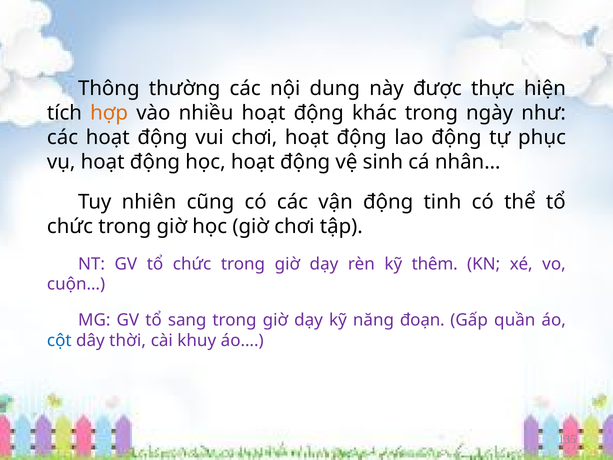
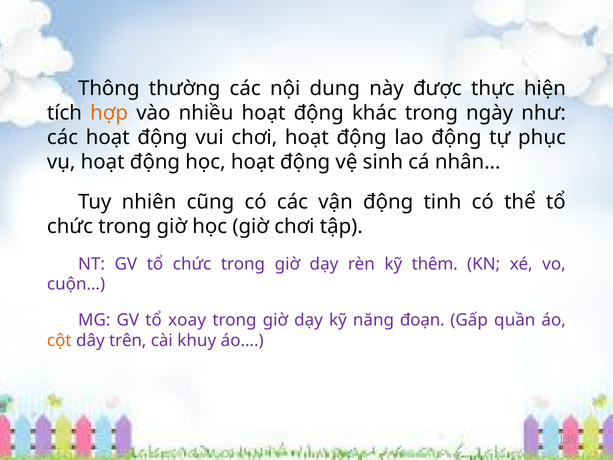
sang: sang -> xoay (187, 320)
cột colour: blue -> orange (59, 340)
thời: thời -> trên (128, 340)
